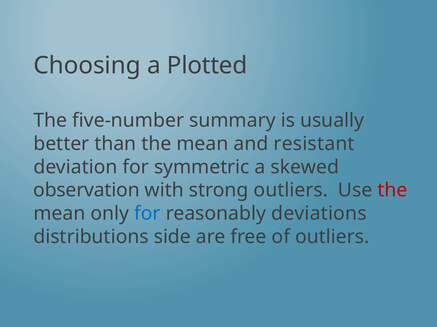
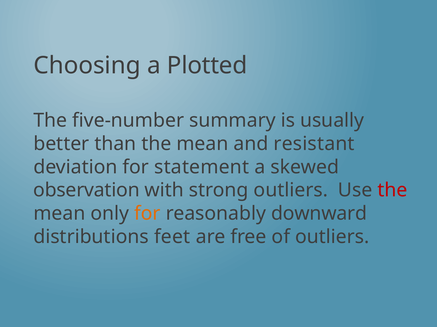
symmetric: symmetric -> statement (202, 167)
for colour: blue -> orange (147, 214)
deviations: deviations -> downward (319, 214)
side: side -> feet (172, 237)
